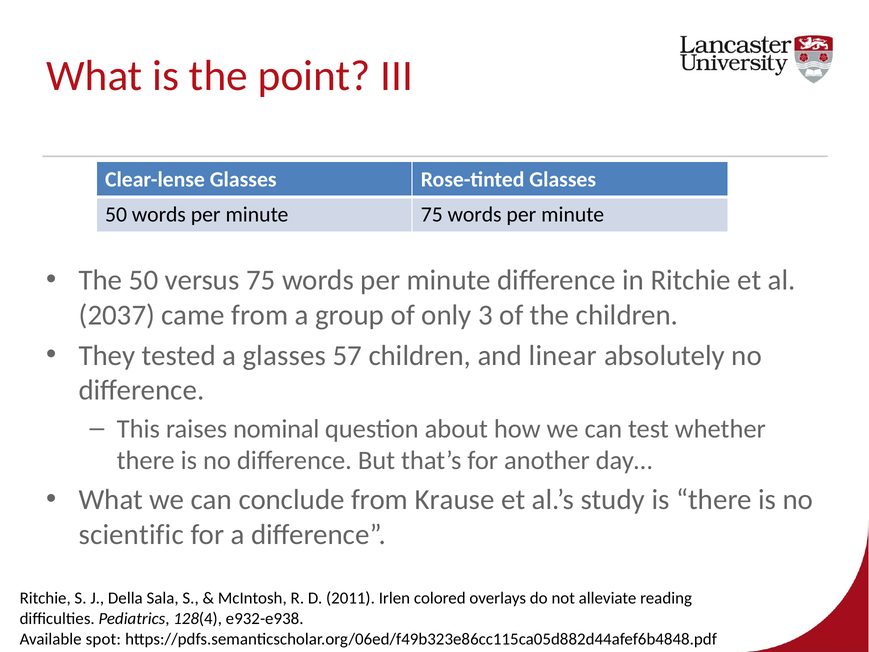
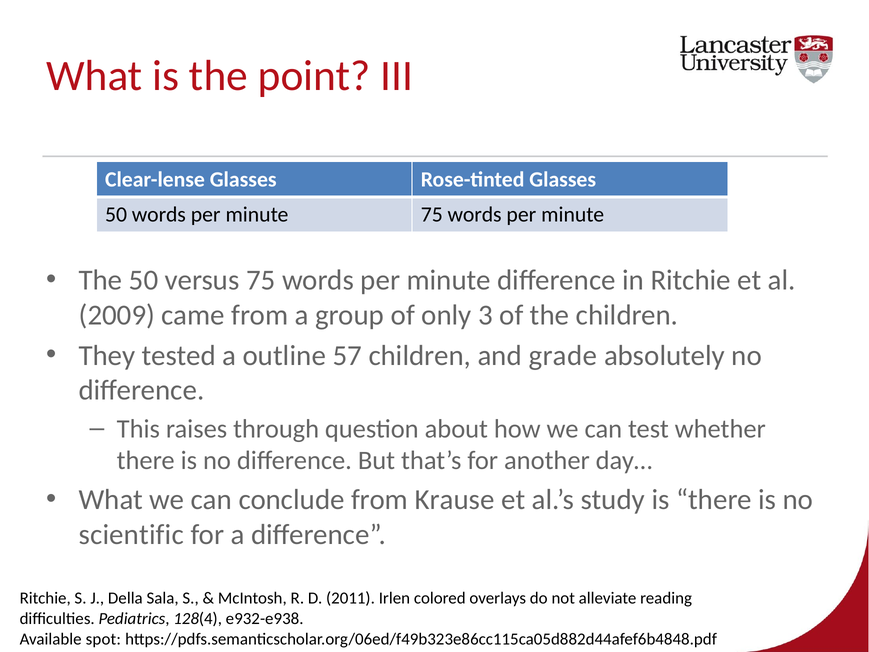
2037: 2037 -> 2009 (117, 315)
a glasses: glasses -> outline (284, 355)
linear: linear -> grade (563, 355)
nominal: nominal -> through (276, 429)
